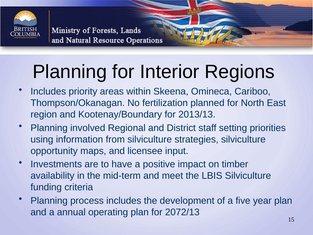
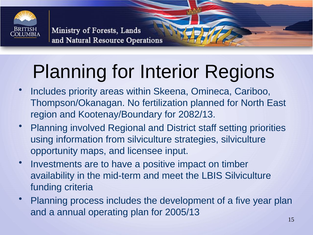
2013/13: 2013/13 -> 2082/13 (197, 114)
2072/13: 2072/13 -> 2005/13 (182, 212)
